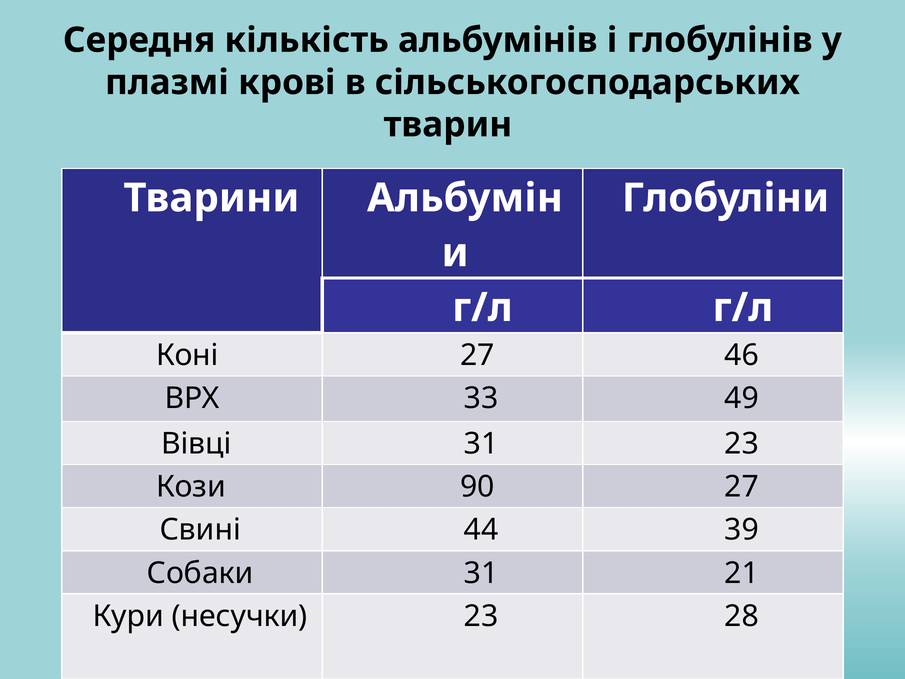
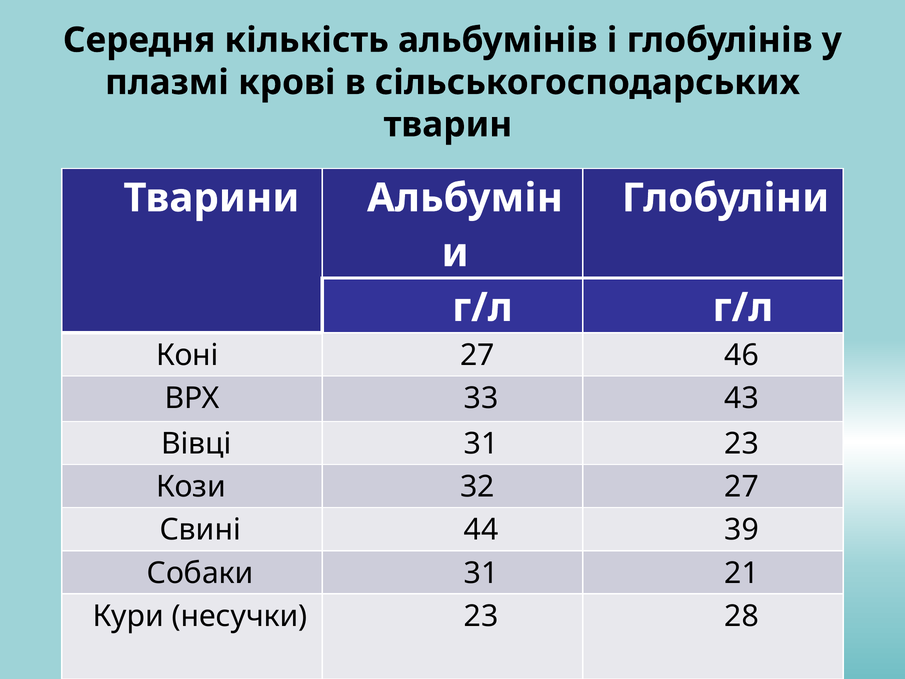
49: 49 -> 43 (742, 398)
90: 90 -> 32 (477, 487)
